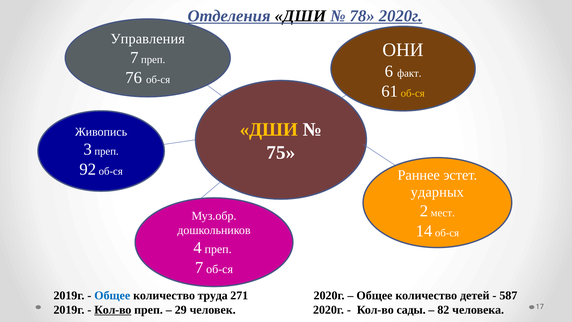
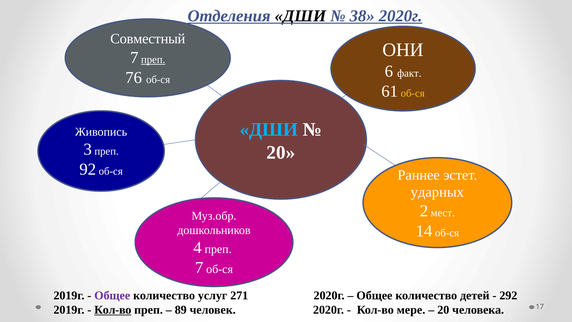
78: 78 -> 38 (362, 16)
Управления: Управления -> Совместный (148, 39)
преп underline: none -> present (153, 60)
ДШИ colour: yellow -> light blue (269, 130)
75: 75 -> 20 (281, 152)
Общее colour: blue -> purple (112, 295)
труда: труда -> услуг (213, 295)
587: 587 -> 292 (508, 295)
29: 29 -> 89 (181, 310)
сады: сады -> мере (411, 310)
82: 82 -> 20 (443, 310)
